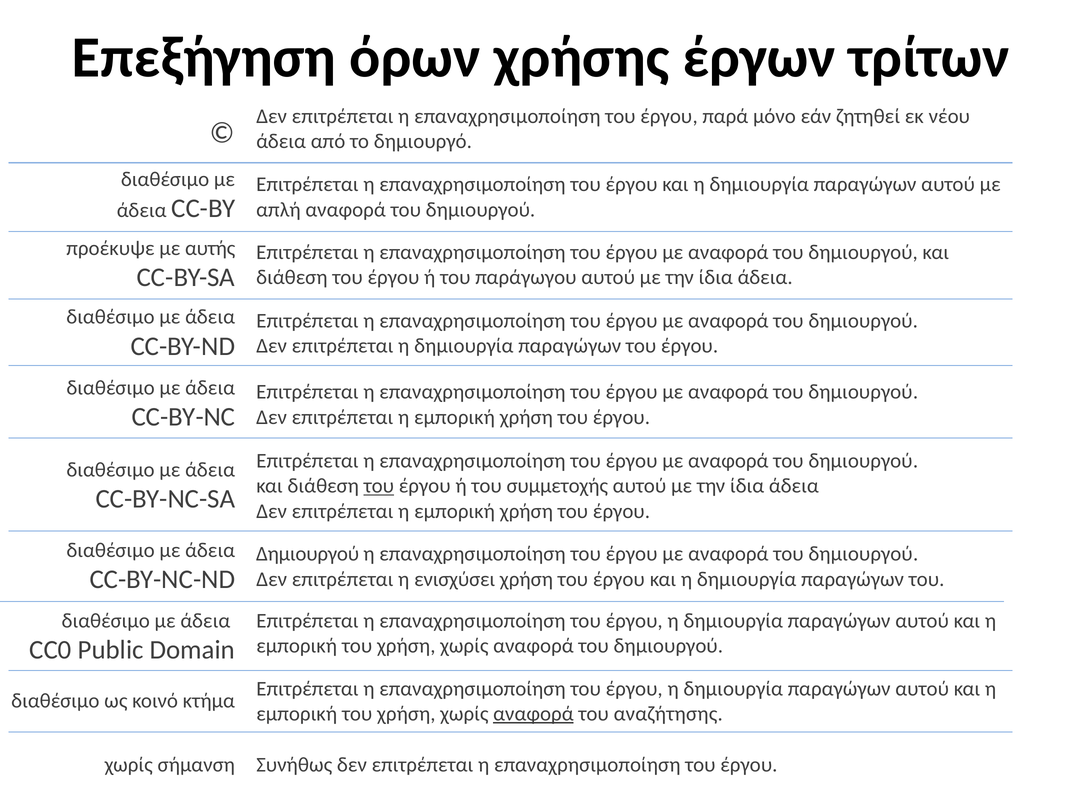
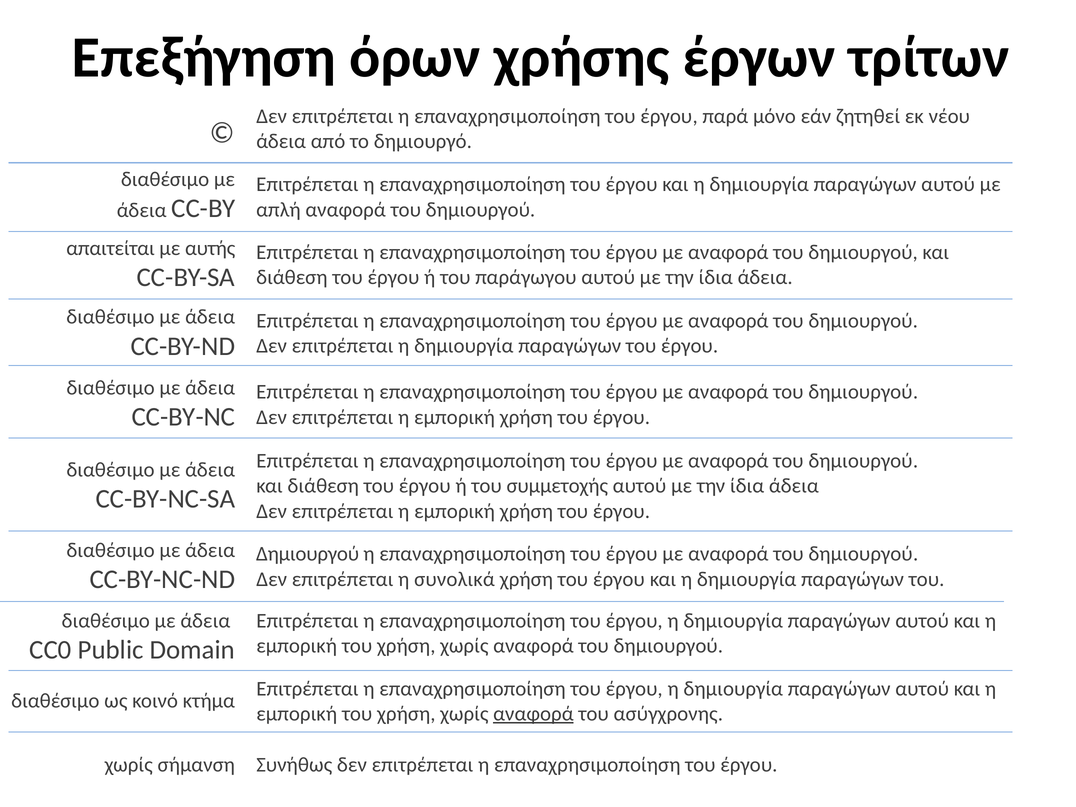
προέκυψε: προέκυψε -> απαιτείται (111, 248)
του underline: present -> none (379, 486)
ενισχύσει: ενισχύσει -> συνολικά (455, 579)
αναζήτησης: αναζήτησης -> ασύγχρονης (668, 714)
